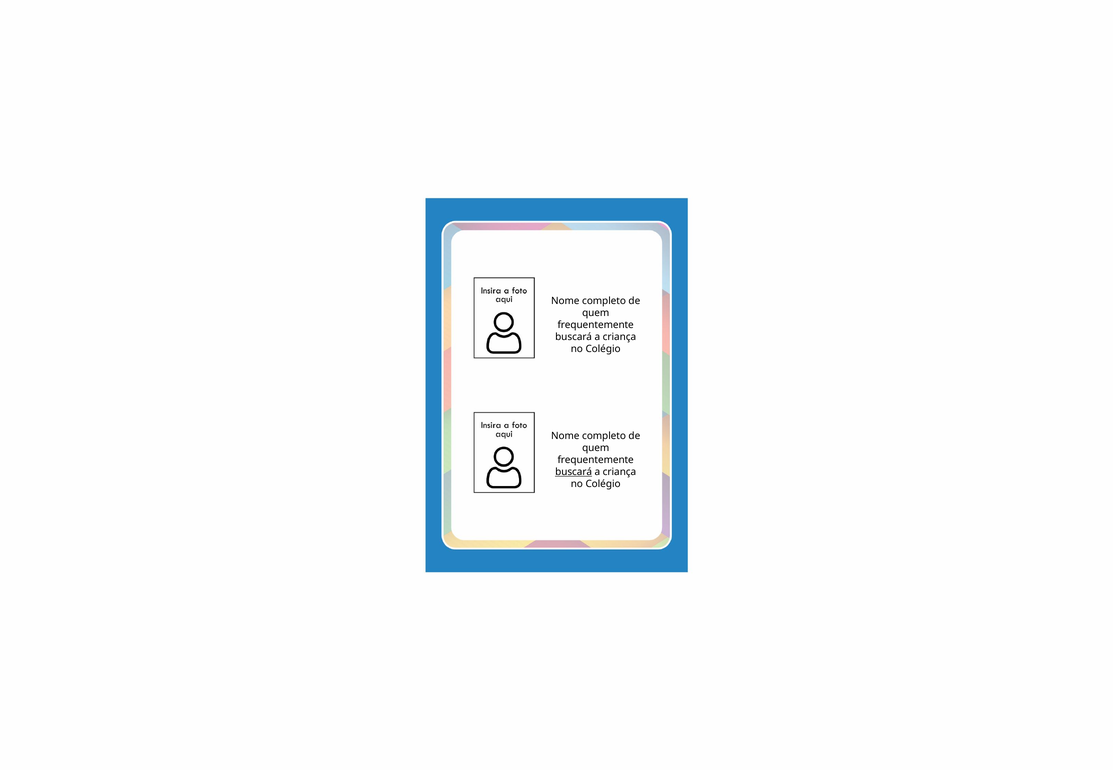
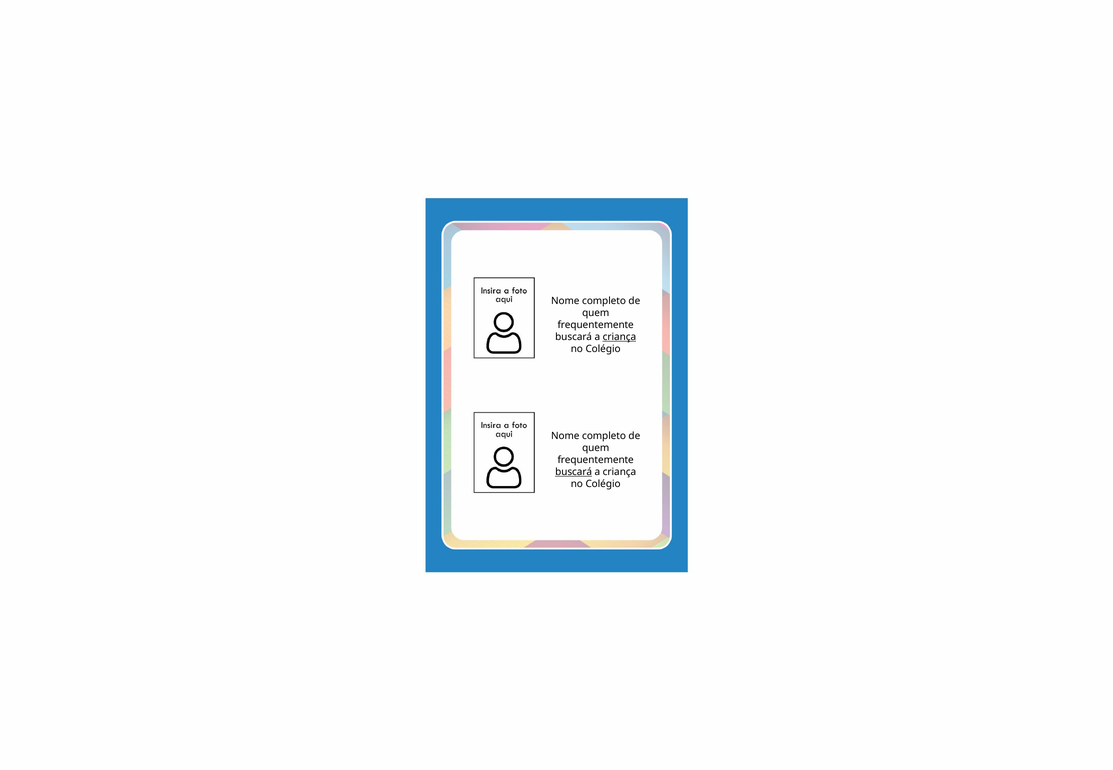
criança underline: none -> present (619, 337)
